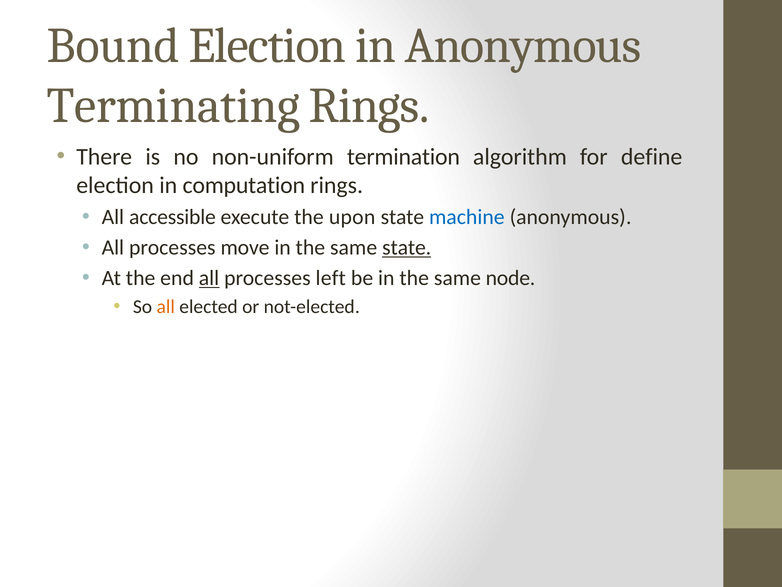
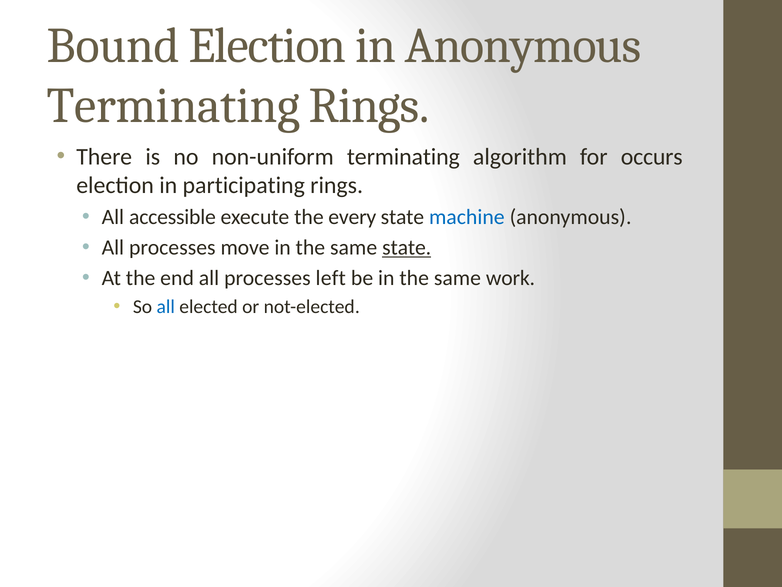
non-uniform termination: termination -> terminating (403, 157)
define: define -> occurs (652, 157)
computation: computation -> participating (244, 185)
upon: upon -> every (352, 217)
all underline: present -> none (209, 278)
node: node -> work (510, 278)
all colour: orange -> blue (166, 306)
